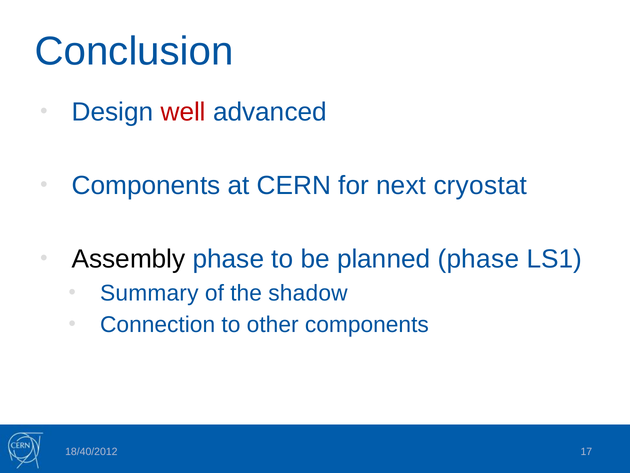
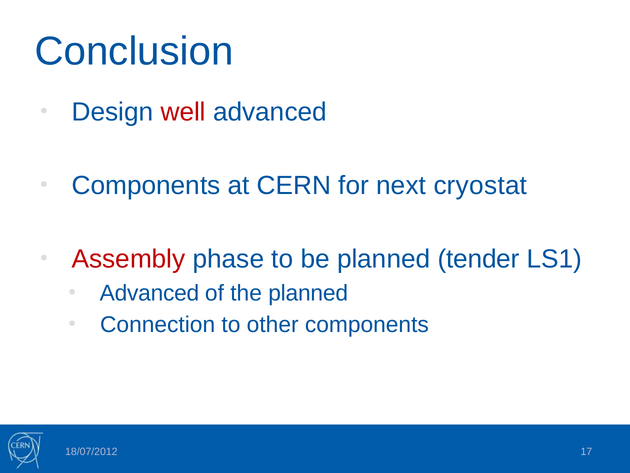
Assembly colour: black -> red (129, 259)
planned phase: phase -> tender (479, 259)
Summary: Summary -> Advanced (150, 293)
the shadow: shadow -> planned (308, 293)
18/40/2012: 18/40/2012 -> 18/07/2012 (91, 451)
